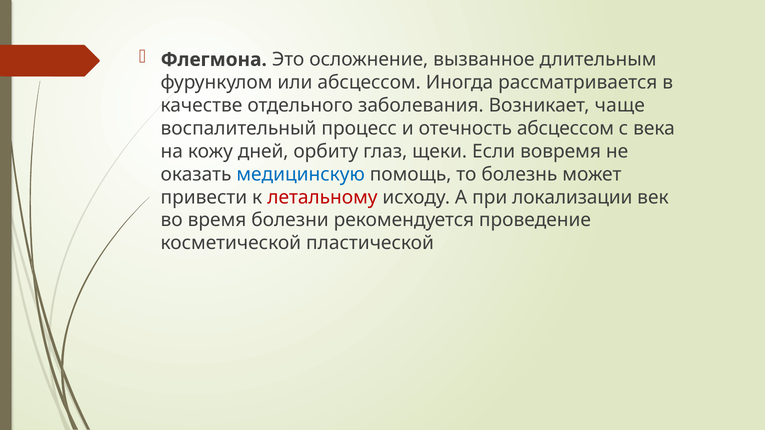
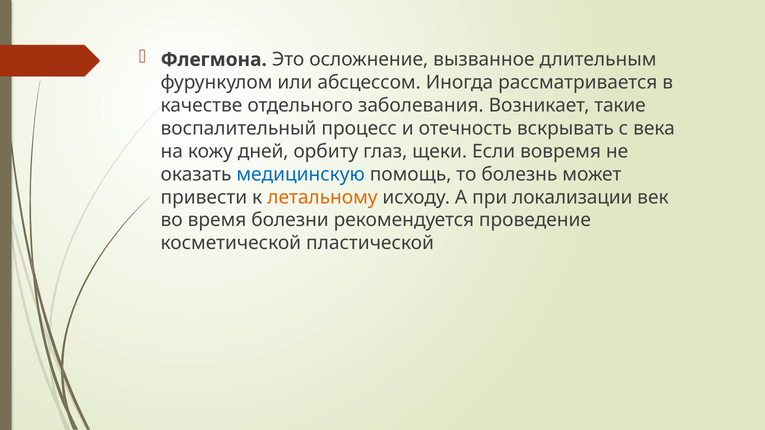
чаще: чаще -> такие (620, 106)
отечность абсцессом: абсцессом -> вскрывать (565, 128)
летальному colour: red -> orange (322, 197)
